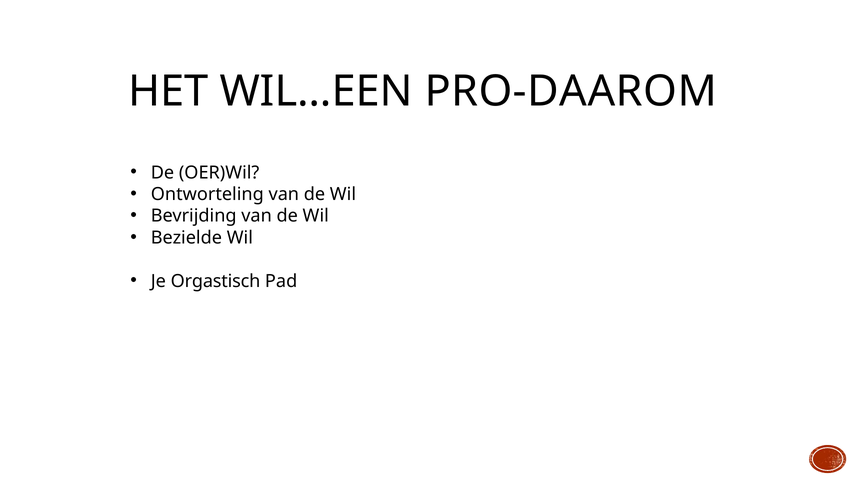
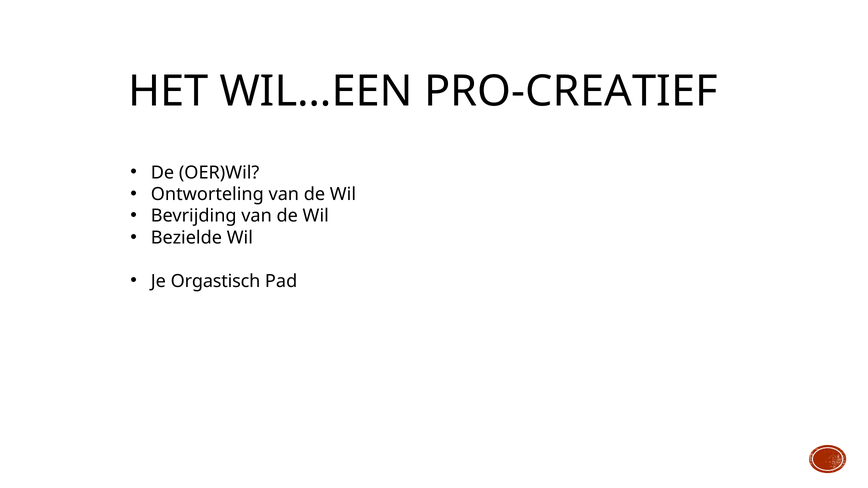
PRO-DAAROM: PRO-DAAROM -> PRO-CREATIEF (571, 92)
